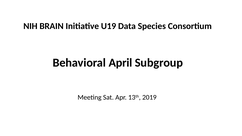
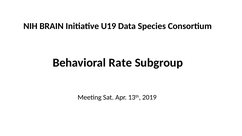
April: April -> Rate (120, 63)
